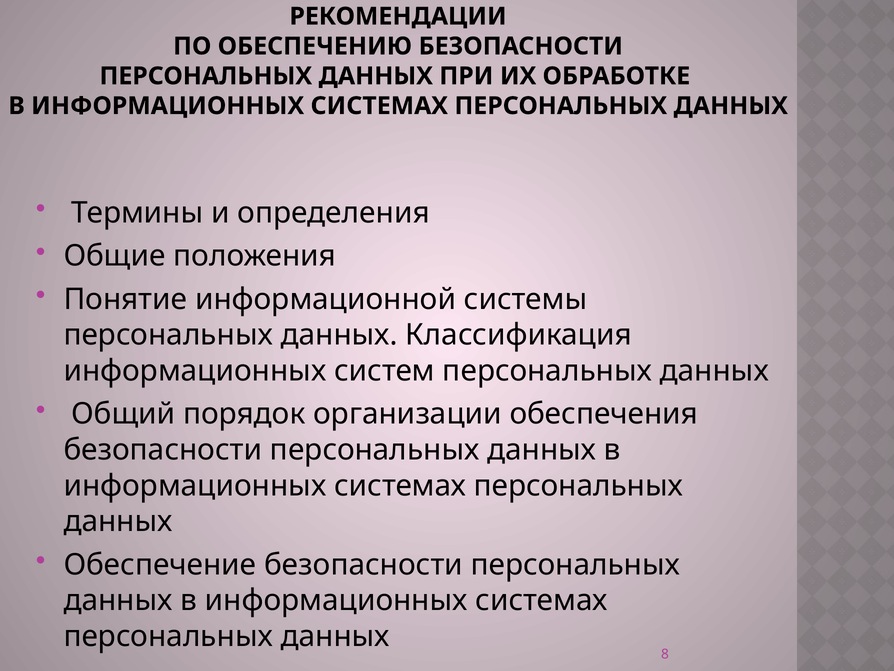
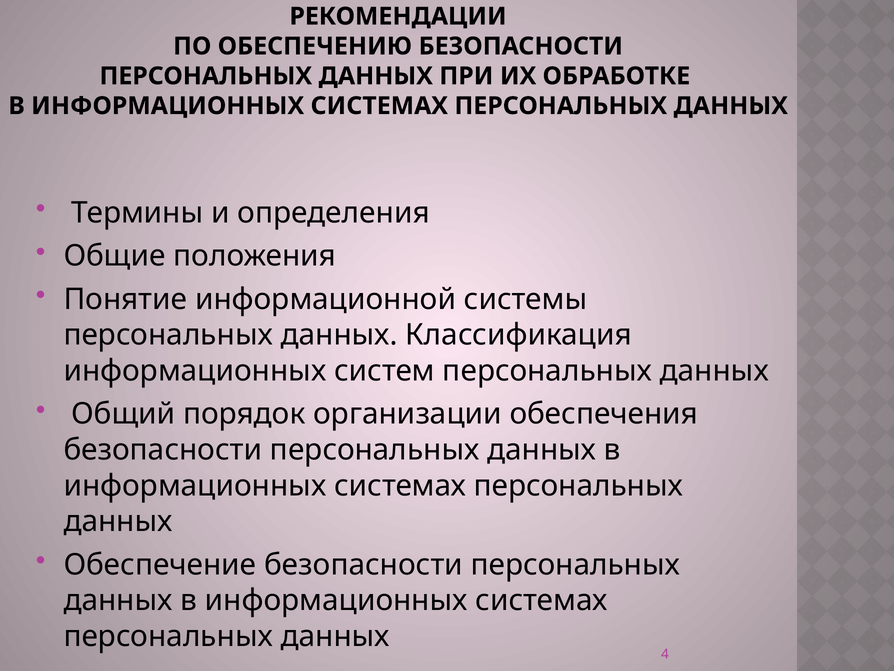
8: 8 -> 4 (665, 654)
